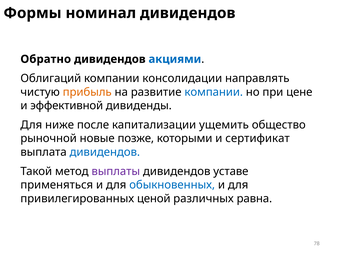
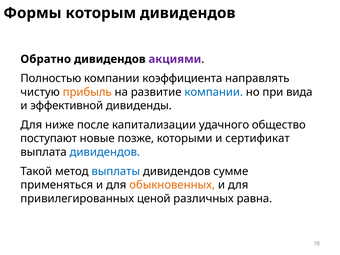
номинал: номинал -> которым (101, 13)
акциями colour: blue -> purple (175, 59)
Облигаций: Облигаций -> Полностью (51, 78)
консолидации: консолидации -> коэффициента (182, 78)
цене: цене -> вида (299, 92)
ущемить: ущемить -> удачного (224, 125)
рыночной: рыночной -> поступают (49, 138)
выплаты colour: purple -> blue (116, 171)
уставе: уставе -> сумме (231, 171)
обыкновенных colour: blue -> orange (172, 185)
